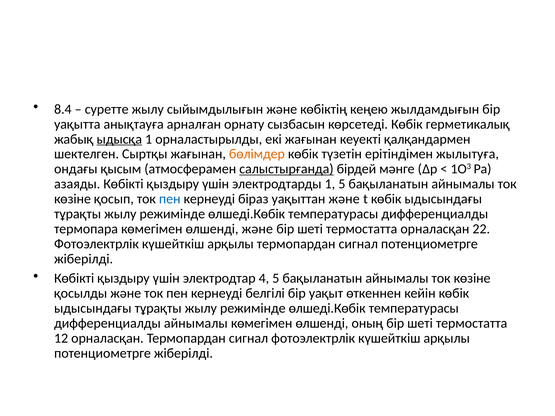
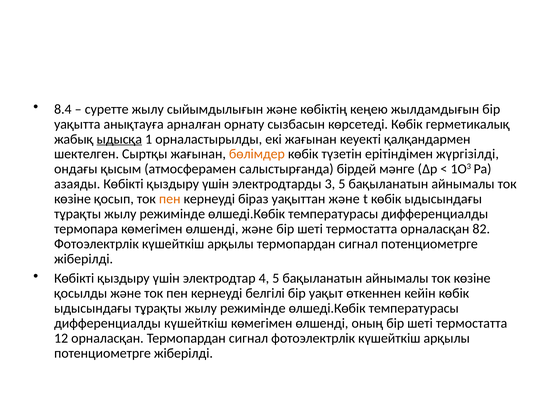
жылытуға: жылытуға -> жүргізілді (467, 154)
салыстырғанда underline: present -> none (286, 169)
электродтарды 1: 1 -> 3 (330, 184)
пен colour: blue -> orange (170, 199)
22: 22 -> 82 (481, 229)
дифференциалды айнымалы: айнымалы -> күшейткіш (196, 323)
